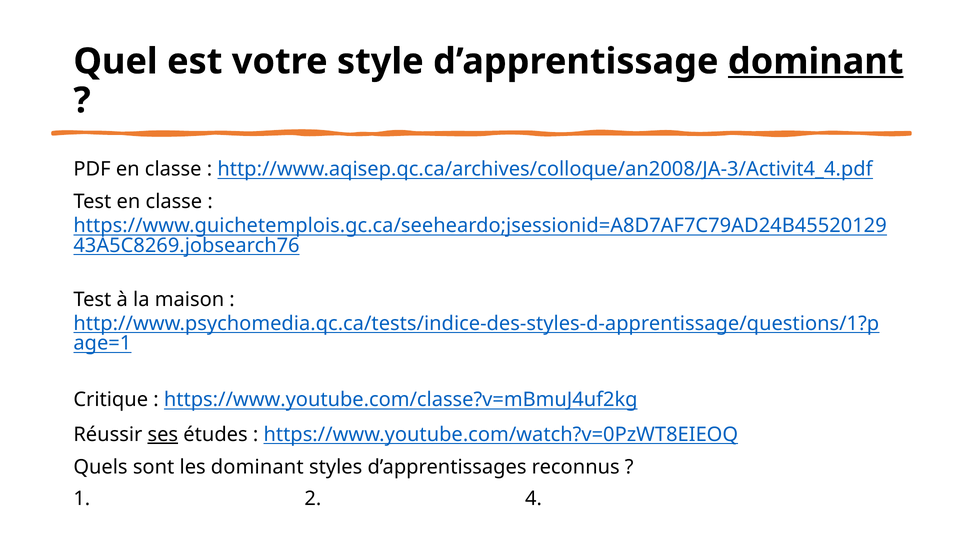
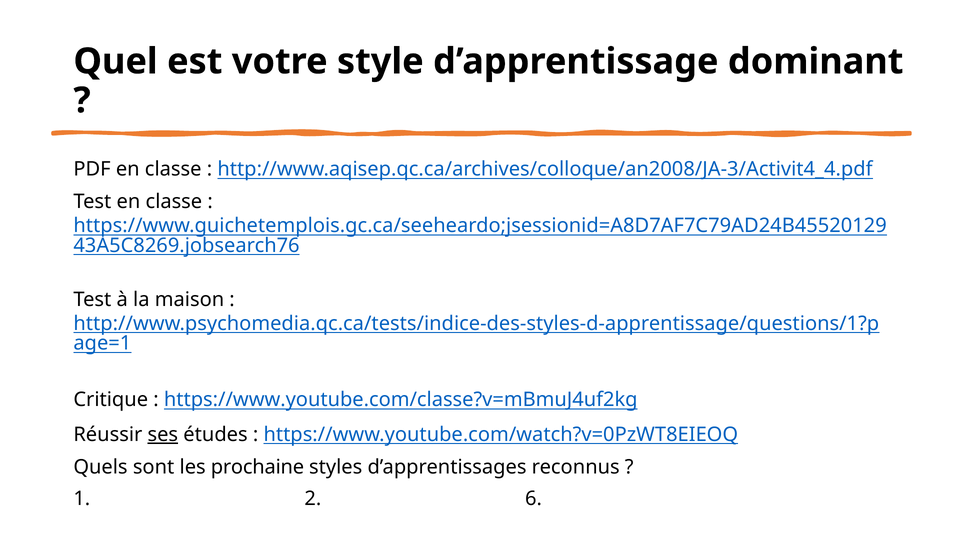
dominant underline: present -> none (816, 61)
les dominant: dominant -> prochaine (257, 467)
4: 4 -> 6 (534, 498)
